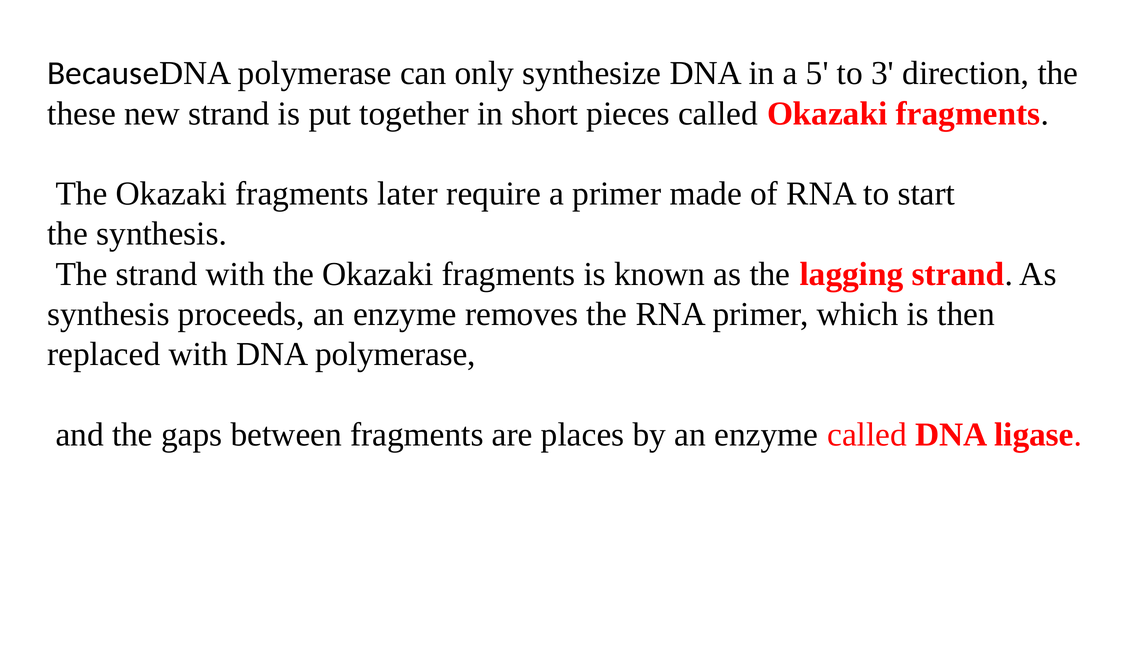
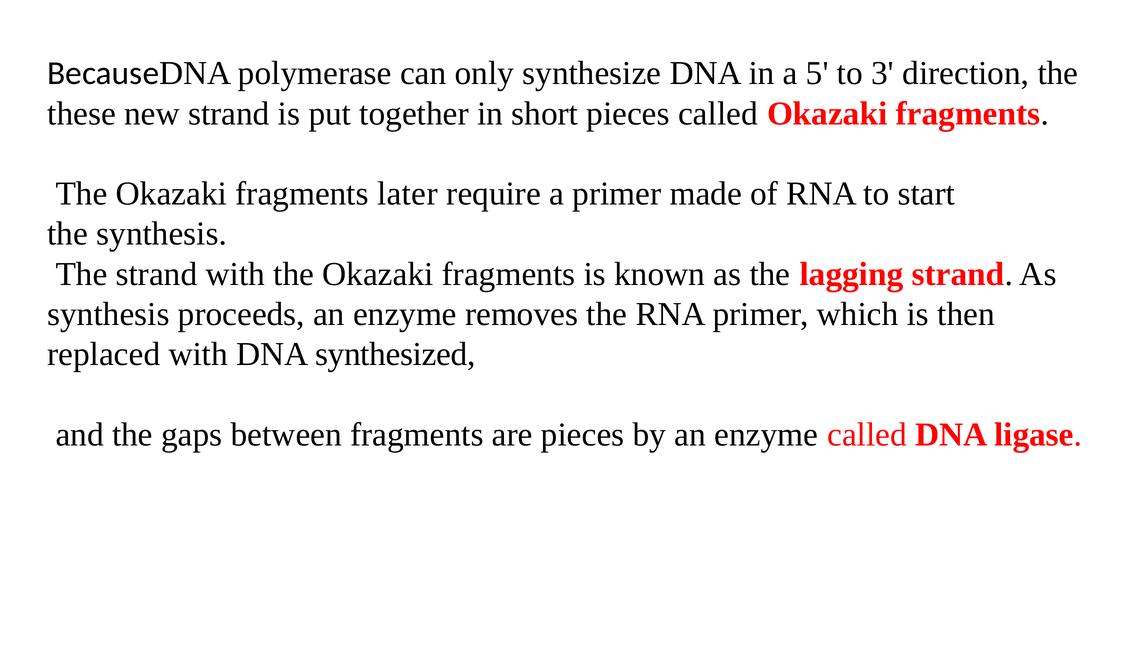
DNA polymerase: polymerase -> synthesized (395, 355)
are places: places -> pieces (583, 435)
